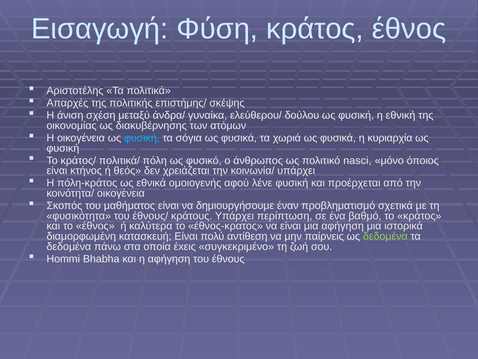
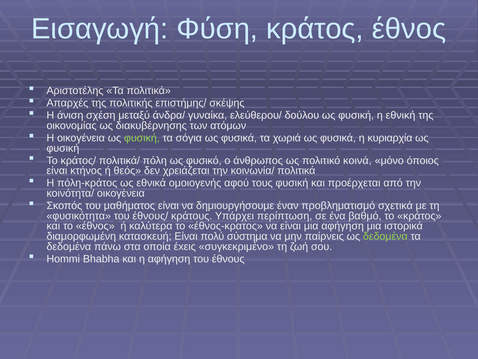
φυσική colour: light blue -> light green (142, 138)
nasci: nasci -> κοινά (357, 160)
κοινωνία/ υπάρχει: υπάρχει -> πολιτικά (296, 171)
λένε: λένε -> τους (262, 183)
αντίθεση: αντίθεση -> σύστημα (247, 236)
